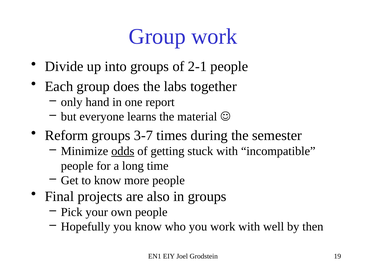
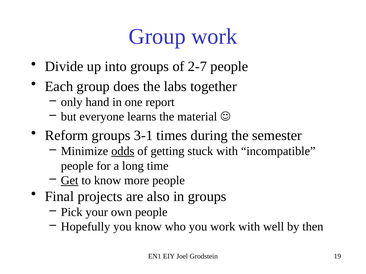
2-1: 2-1 -> 2-7 (197, 67)
3-7: 3-7 -> 3-1 (143, 136)
Get underline: none -> present (70, 181)
